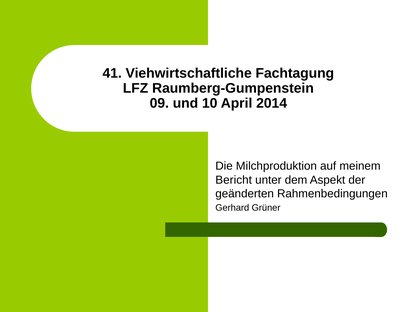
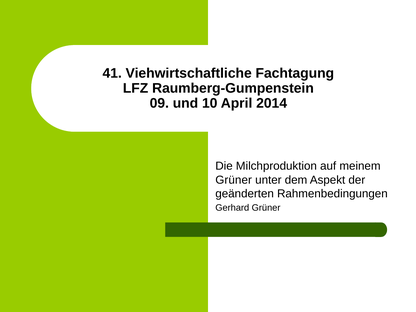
Bericht: Bericht -> Grüner (234, 180)
